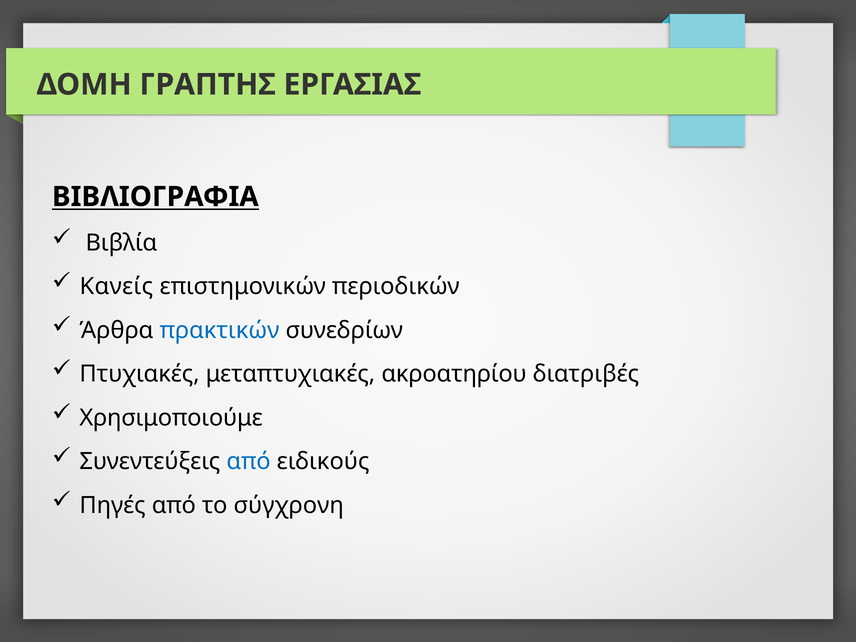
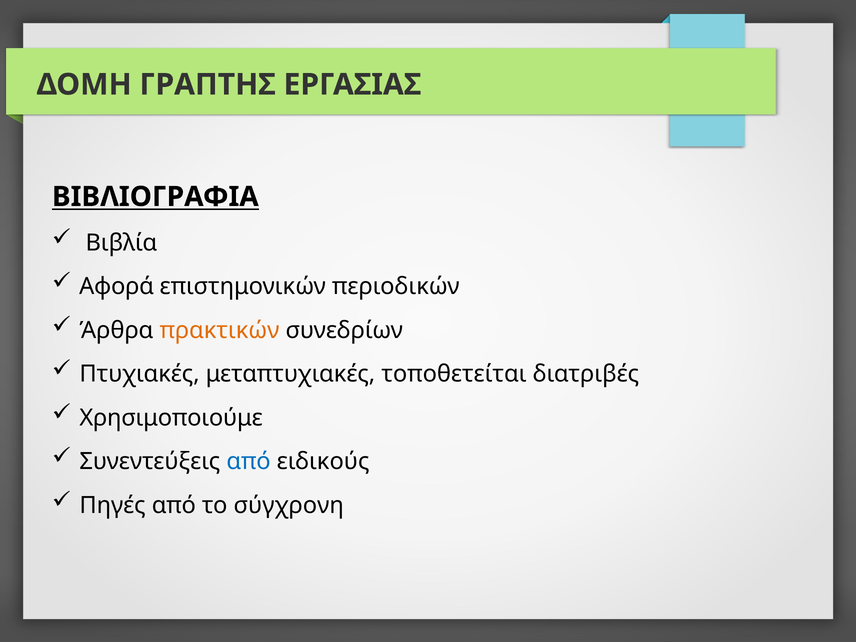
Κανείς: Κανείς -> Αφορά (117, 286)
πρακτικών colour: blue -> orange (220, 330)
ακροατηρίου: ακροατηρίου -> τοποθετείται (454, 374)
